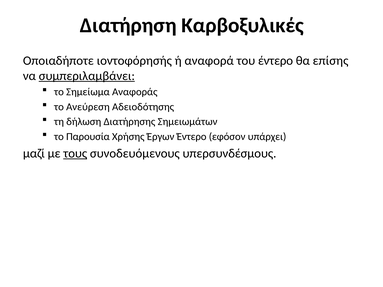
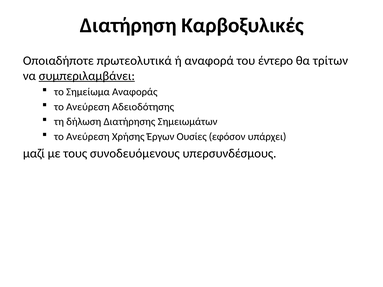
ιοντοφόρησής: ιοντοφόρησής -> πρωτεολυτικά (134, 61)
επίσης: επίσης -> τρίτων (331, 61)
Παρουσία: Παρουσία -> Ανεύρεση (88, 137)
Έργων Έντερο: Έντερο -> Ουσίες (192, 137)
τους underline: present -> none (75, 153)
